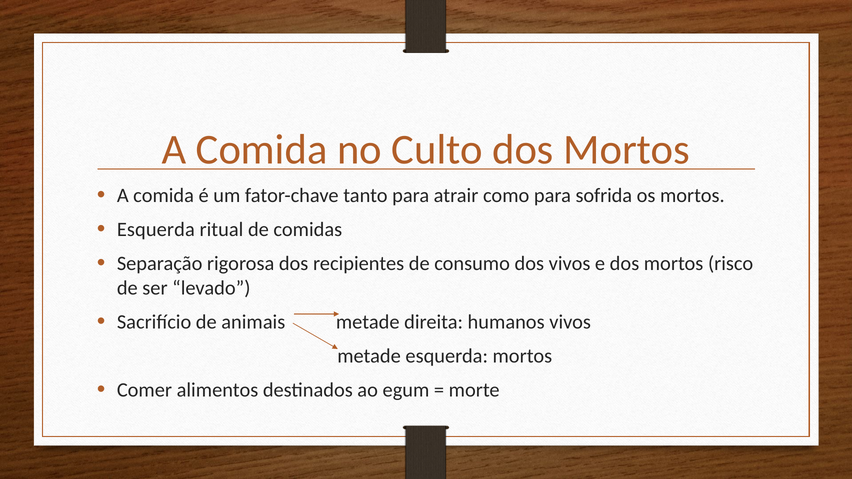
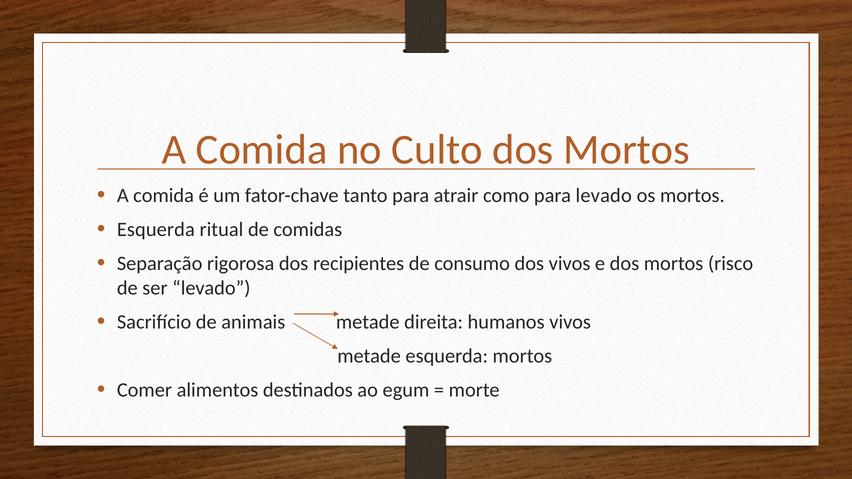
para sofrida: sofrida -> levado (604, 196)
